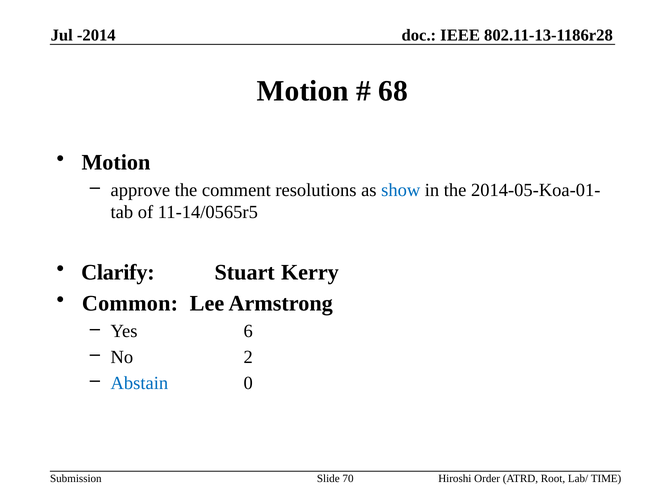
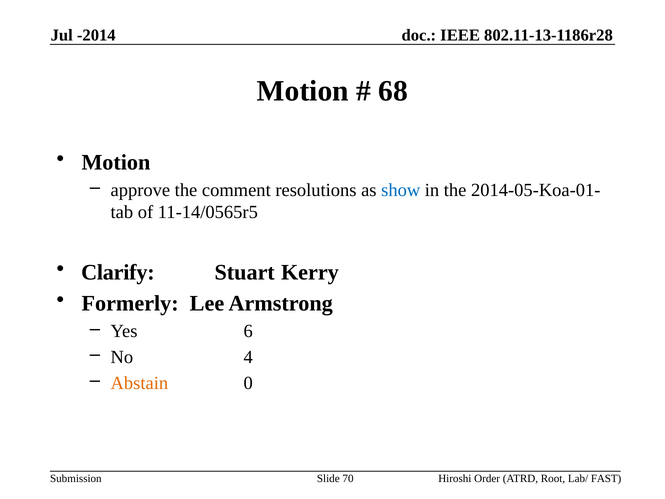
Common: Common -> Formerly (130, 303)
2: 2 -> 4 (248, 357)
Abstain colour: blue -> orange (139, 383)
TIME: TIME -> FAST (606, 478)
